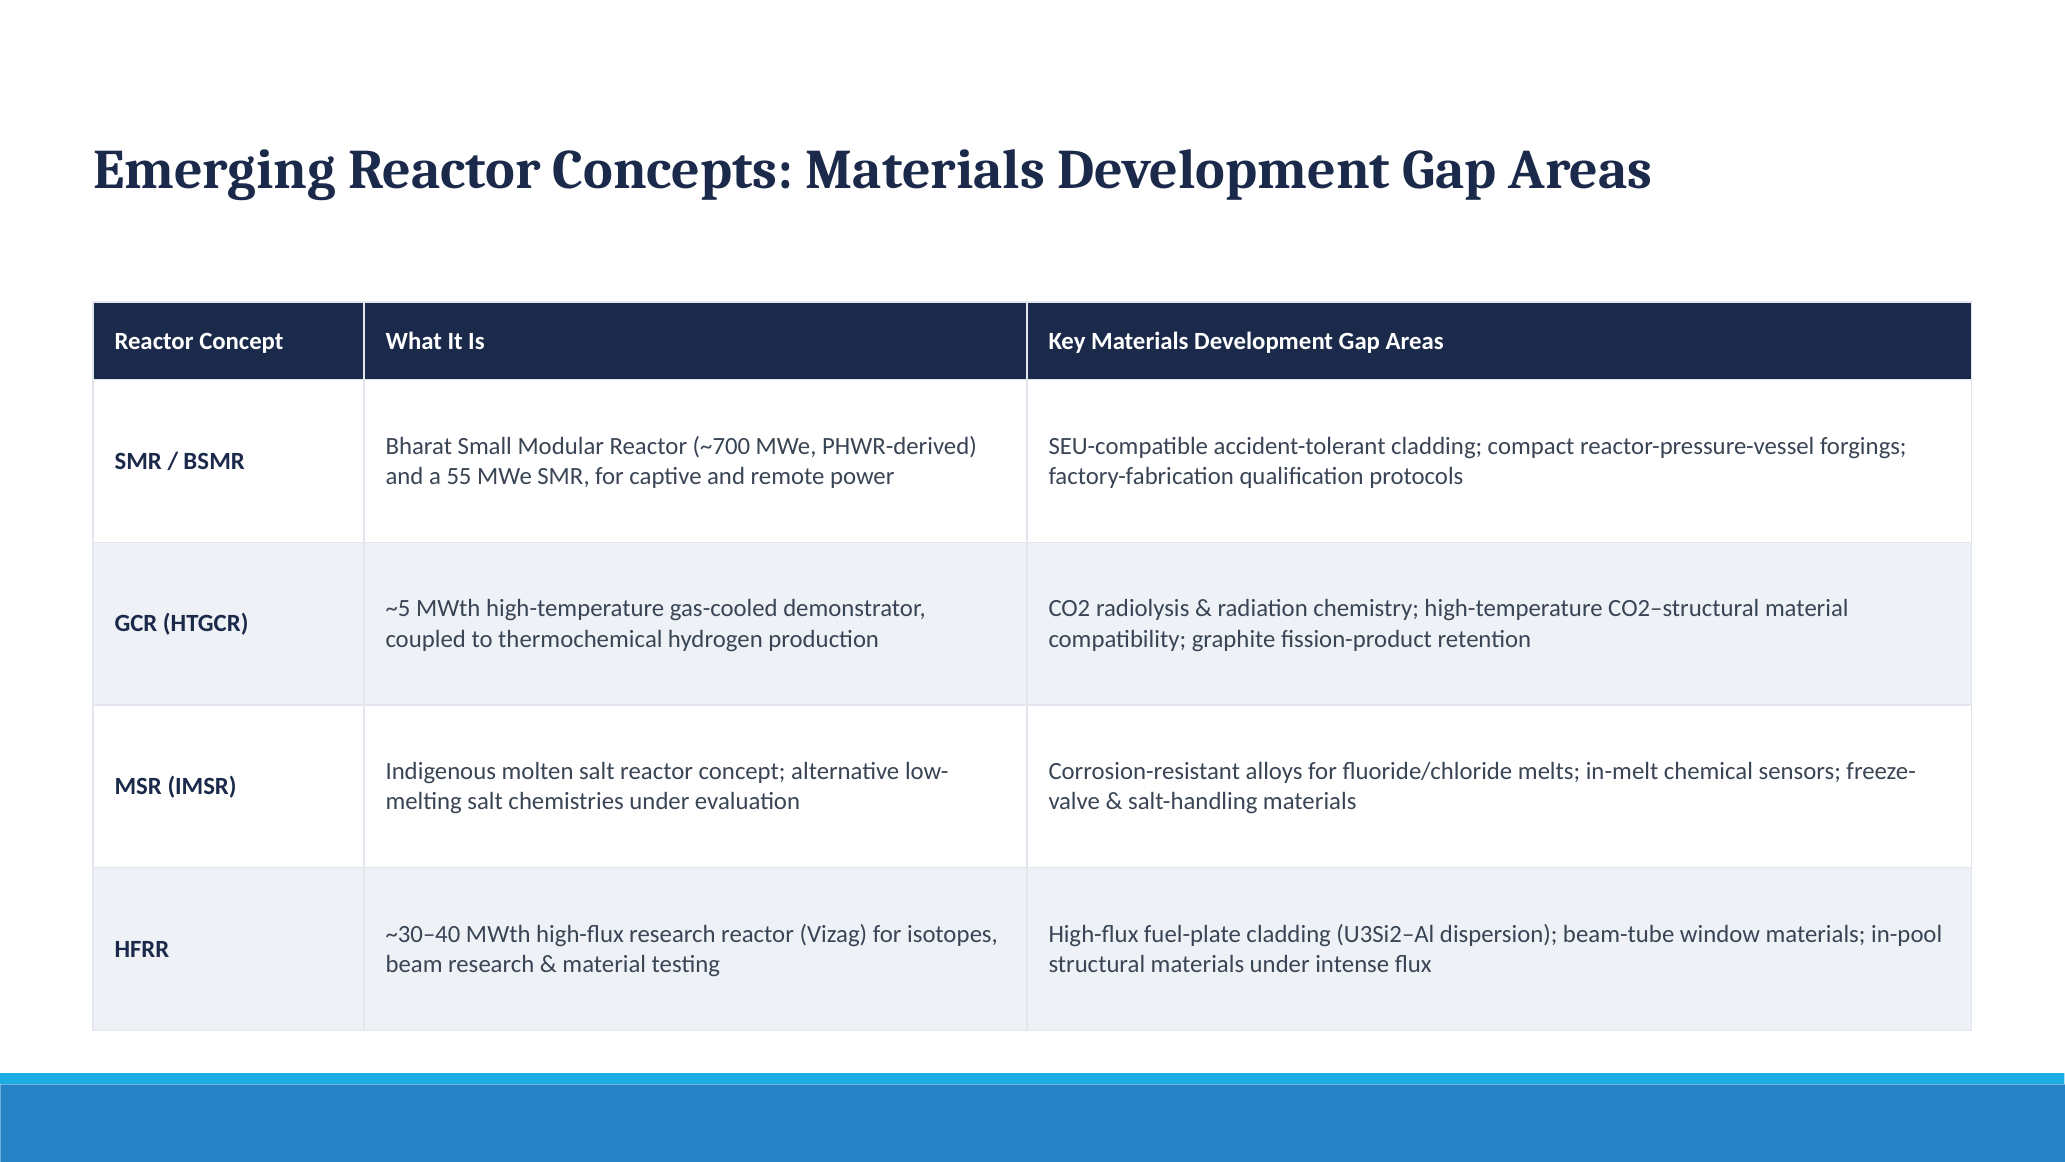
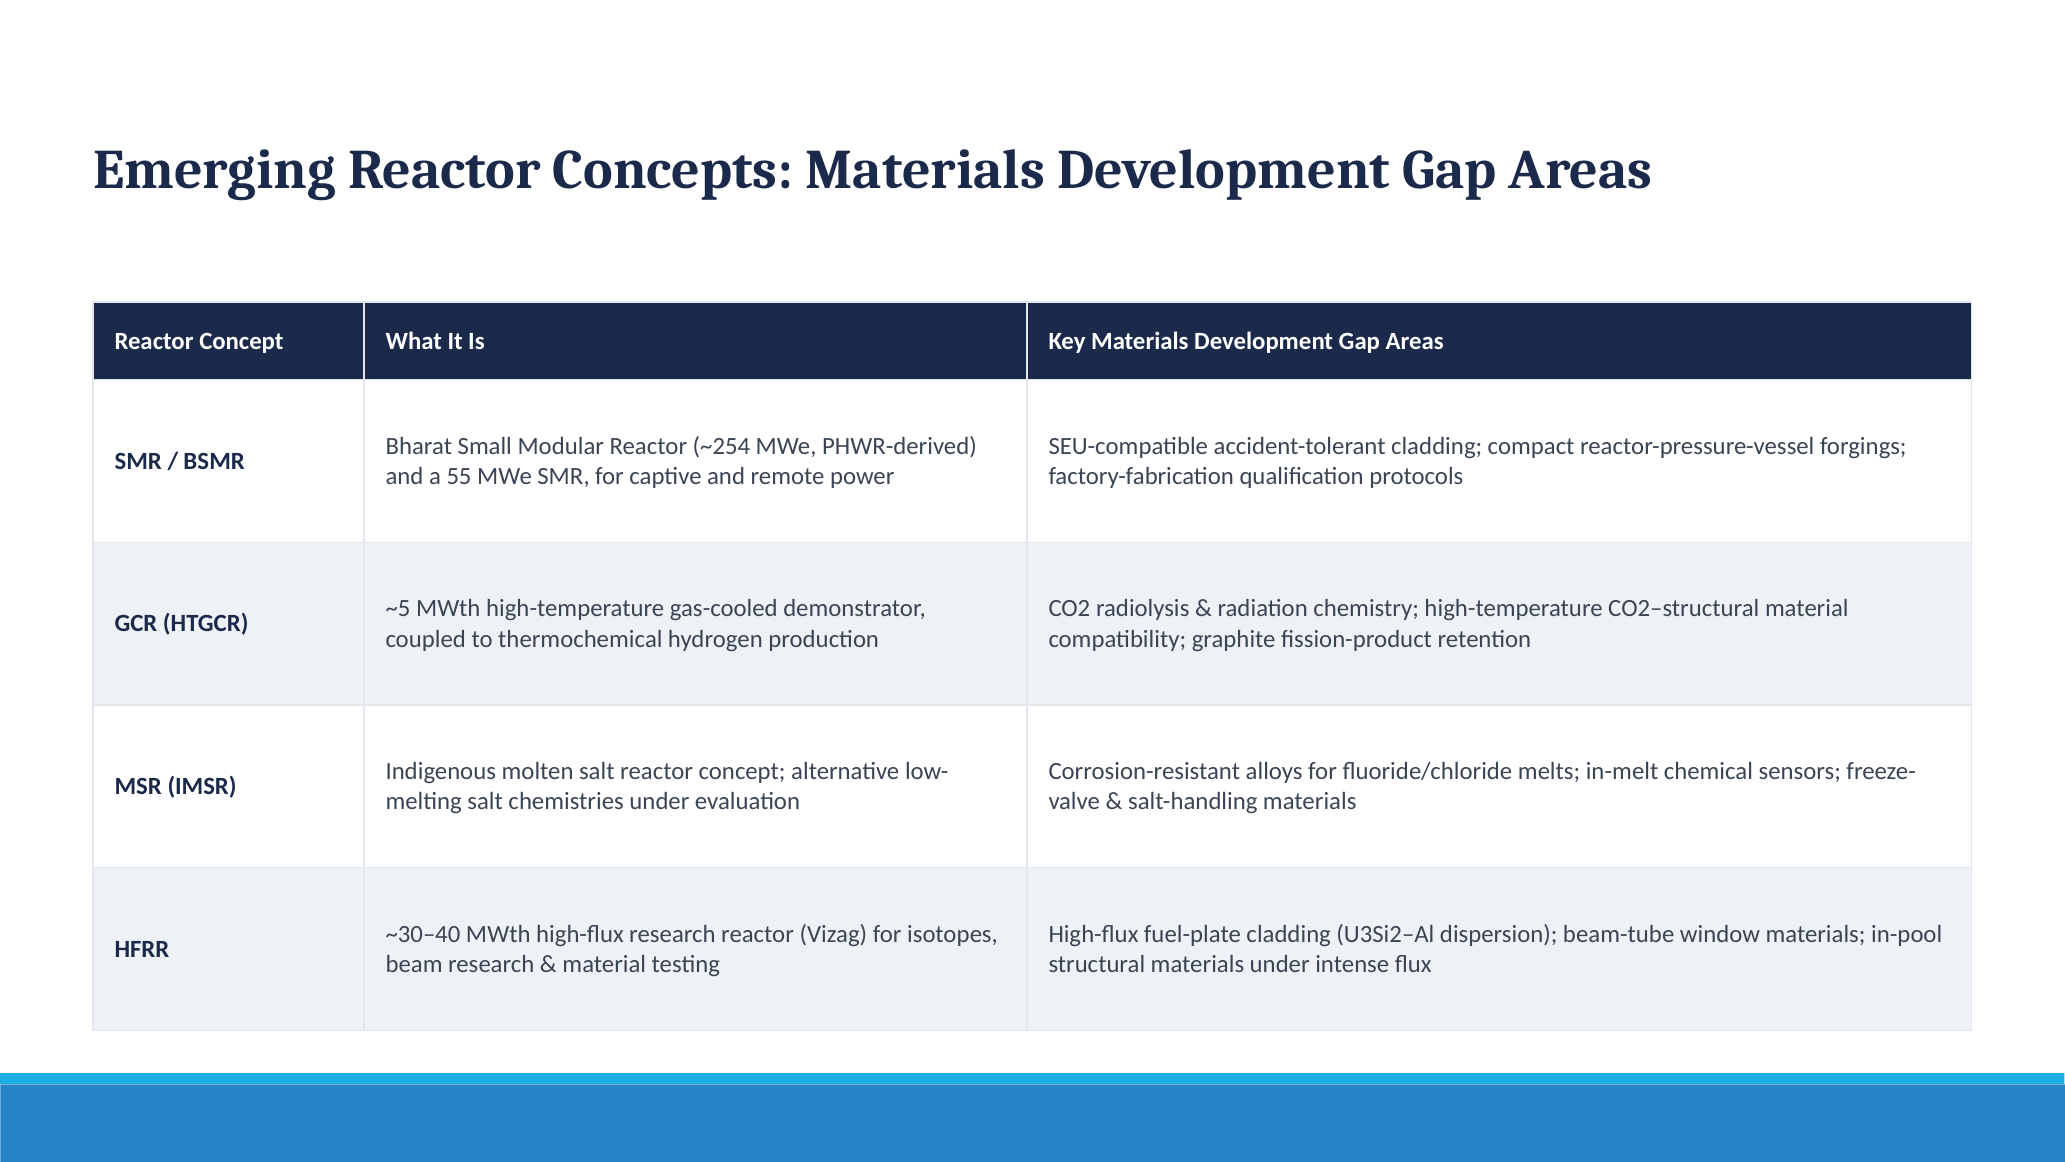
~700: ~700 -> ~254 (721, 446)
